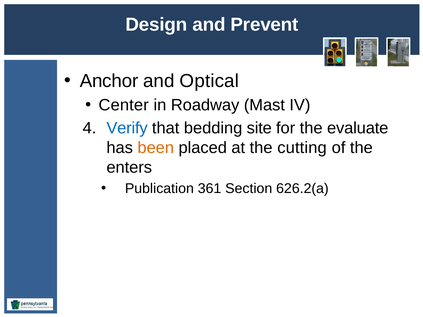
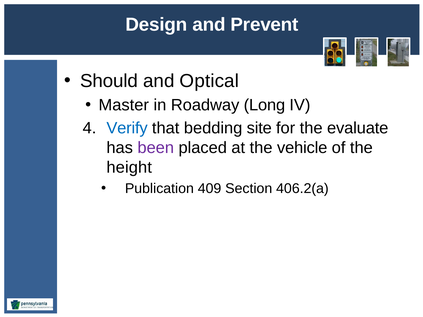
Anchor: Anchor -> Should (109, 81)
Center: Center -> Master (124, 105)
Mast: Mast -> Long (264, 105)
been colour: orange -> purple (156, 148)
cutting: cutting -> vehicle (302, 148)
enters: enters -> height (129, 168)
361: 361 -> 409 (210, 189)
626.2(a: 626.2(a -> 406.2(a (302, 189)
